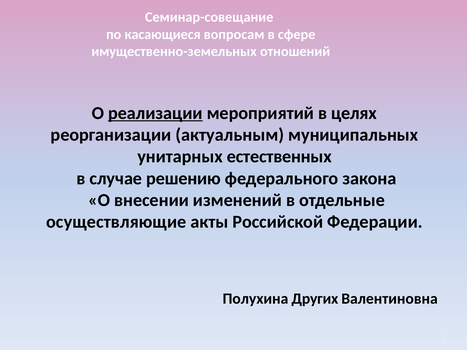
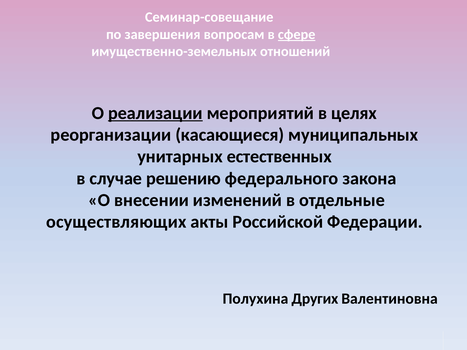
касающиеся: касающиеся -> завершения (163, 34)
сфере underline: none -> present (297, 34)
актуальным: актуальным -> касающиеся (230, 135)
осуществляющие: осуществляющие -> осуществляющих (116, 222)
